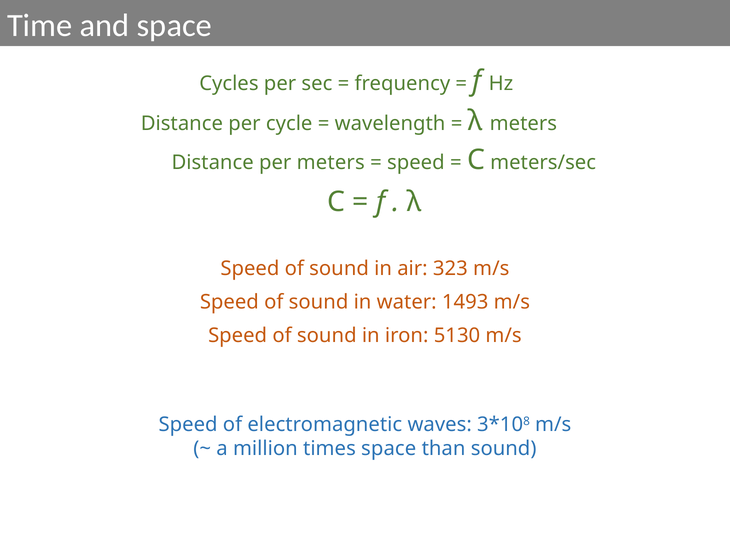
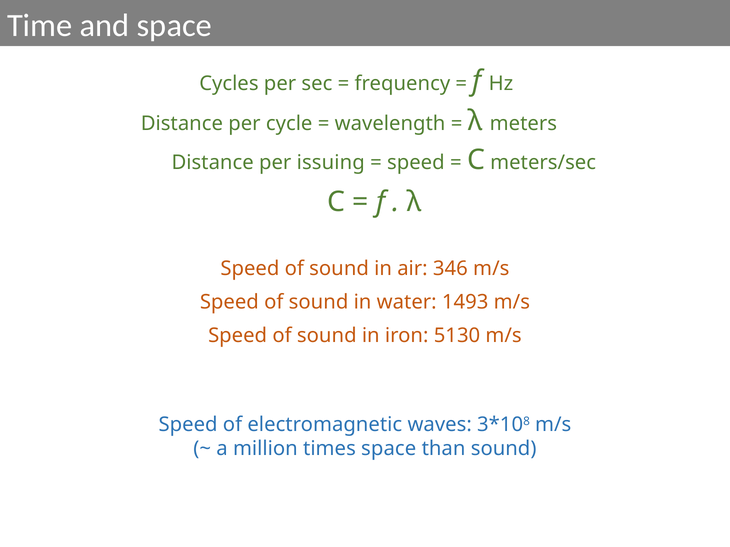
per meters: meters -> issuing (331, 163)
323: 323 -> 346 (450, 269)
